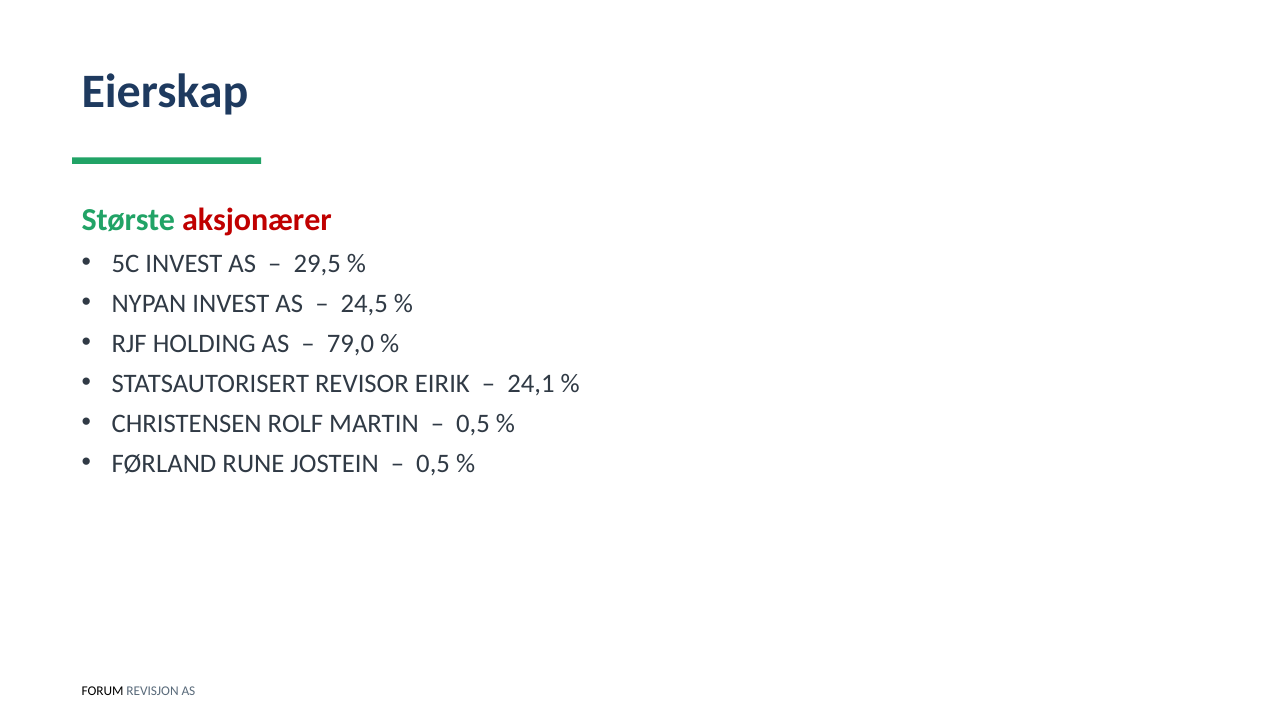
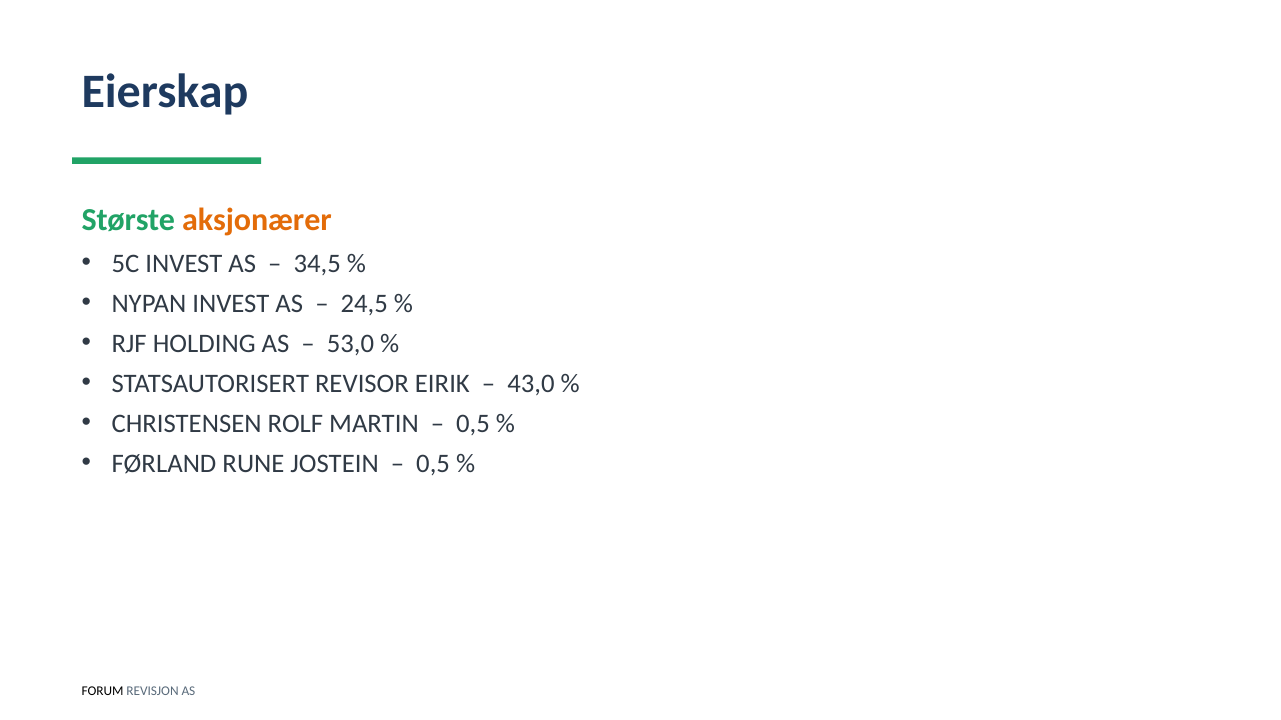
aksjonærer colour: red -> orange (257, 221)
29,5: 29,5 -> 34,5 (317, 263)
79,0: 79,0 -> 53,0 (351, 344)
24,1: 24,1 -> 43,0 (531, 384)
